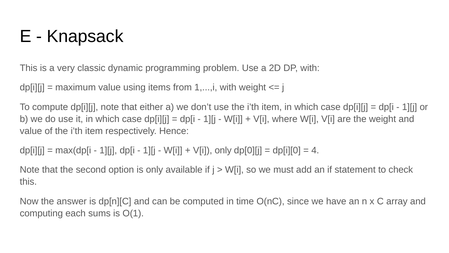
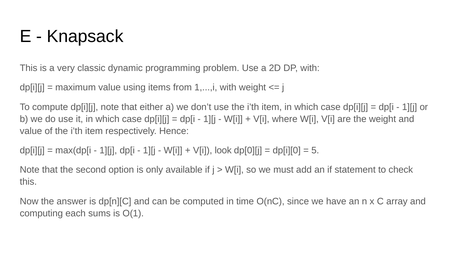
V[i only: only -> look (223, 150)
4: 4 -> 5 (315, 150)
